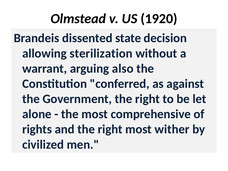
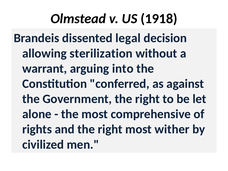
1920: 1920 -> 1918 (159, 19)
state: state -> legal (128, 38)
also: also -> into (123, 69)
